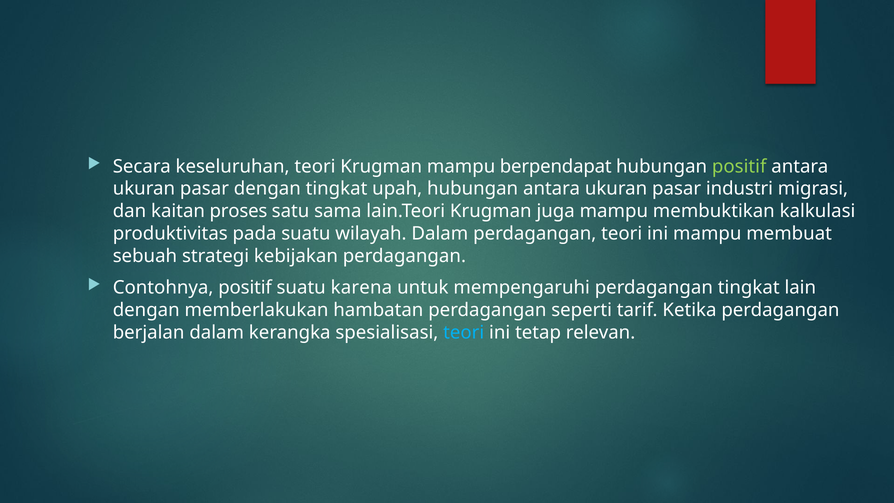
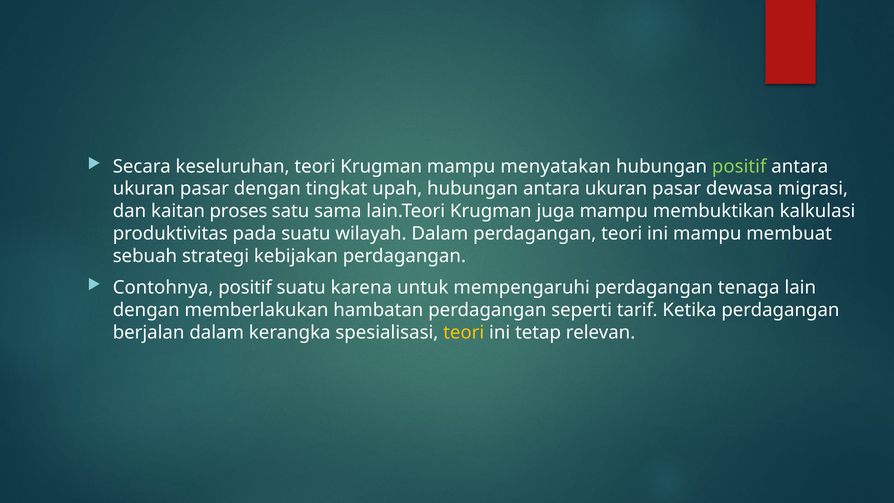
berpendapat: berpendapat -> menyatakan (556, 166)
industri: industri -> dewasa (739, 189)
perdagangan tingkat: tingkat -> tenaga (749, 288)
teori colour: light blue -> yellow (464, 332)
